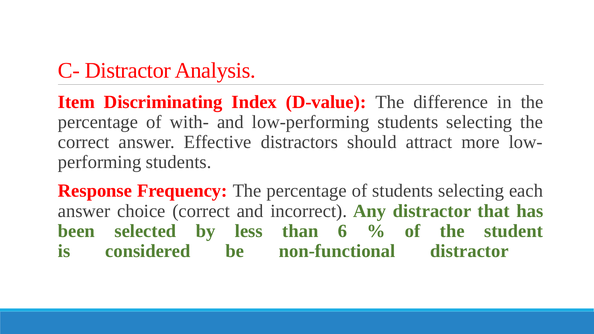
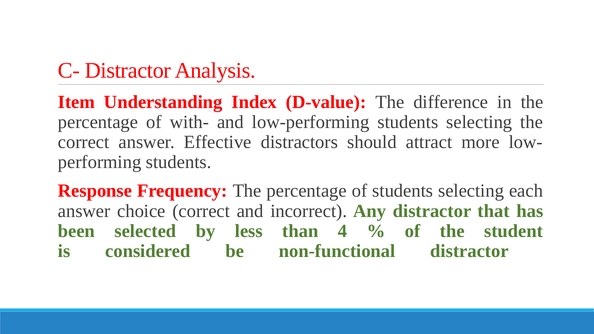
Discriminating: Discriminating -> Understanding (163, 102)
6: 6 -> 4 (343, 231)
